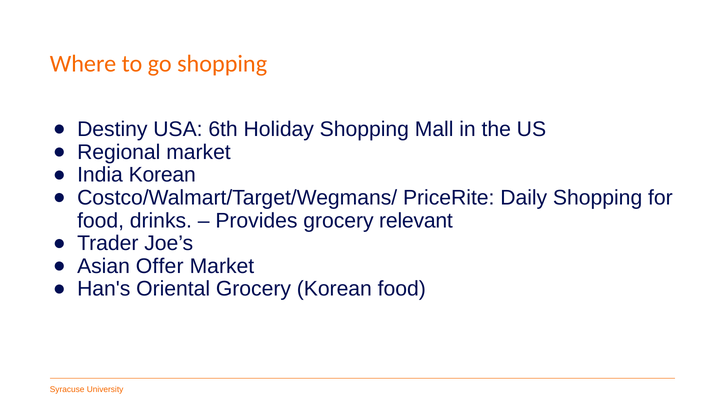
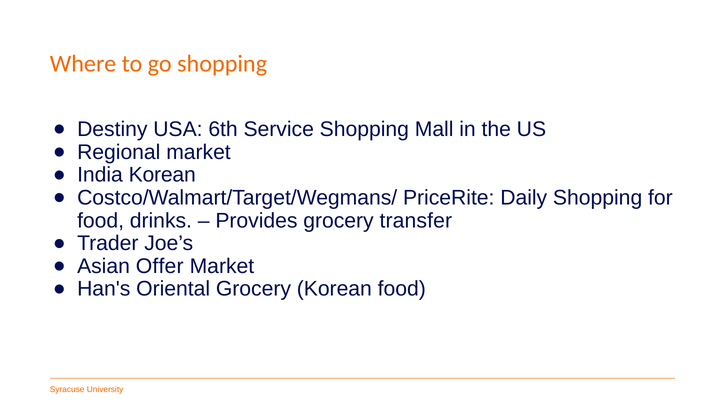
Holiday: Holiday -> Service (279, 129)
relevant: relevant -> transfer (416, 220)
